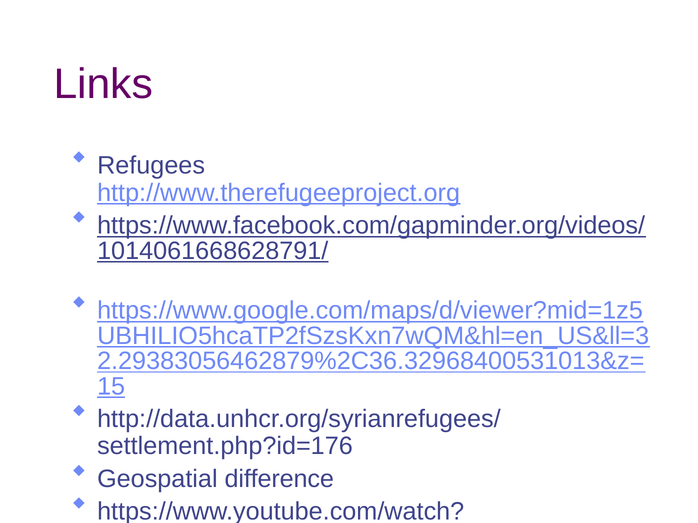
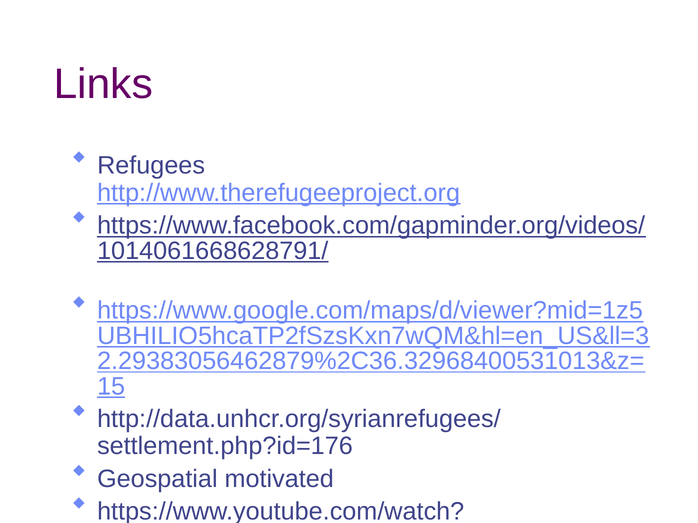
difference: difference -> motivated (279, 479)
